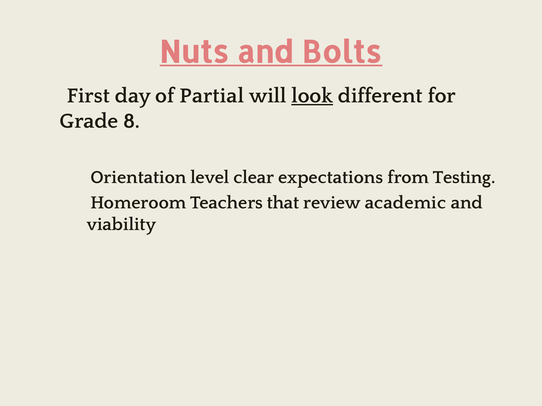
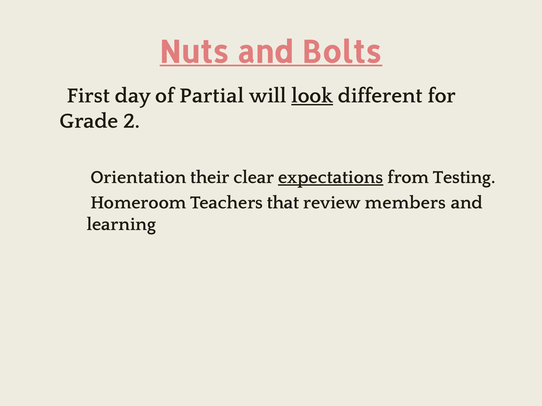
8: 8 -> 2 (131, 121)
level: level -> their (210, 177)
expectations underline: none -> present (331, 177)
academic: academic -> members (405, 203)
viability: viability -> learning (121, 224)
